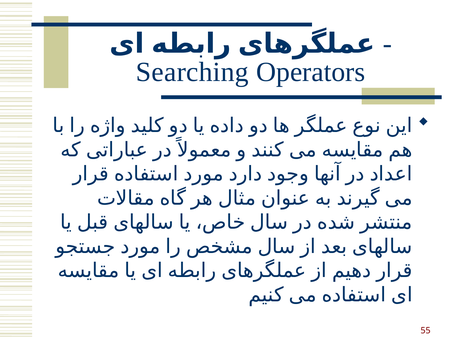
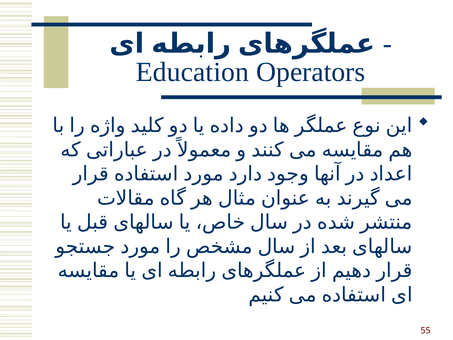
Searching: Searching -> Education (192, 72)
